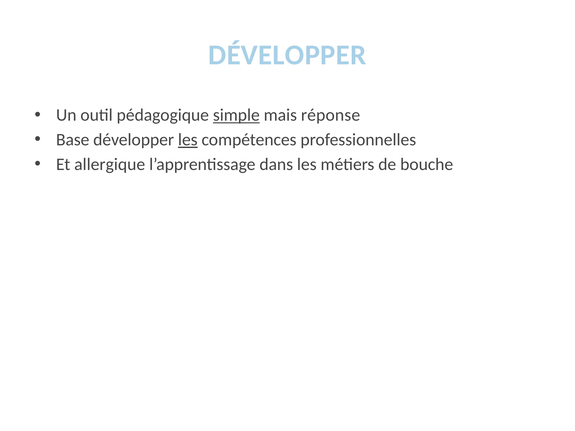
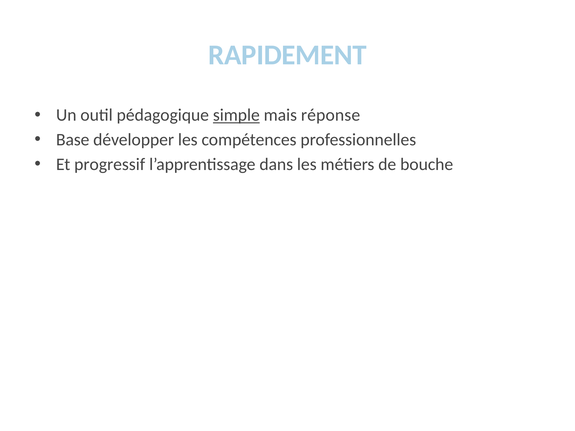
DÉVELOPPER: DÉVELOPPER -> RAPIDEMENT (288, 55)
les underline: present -> none (188, 140)
allergique: allergique -> progressif (110, 164)
